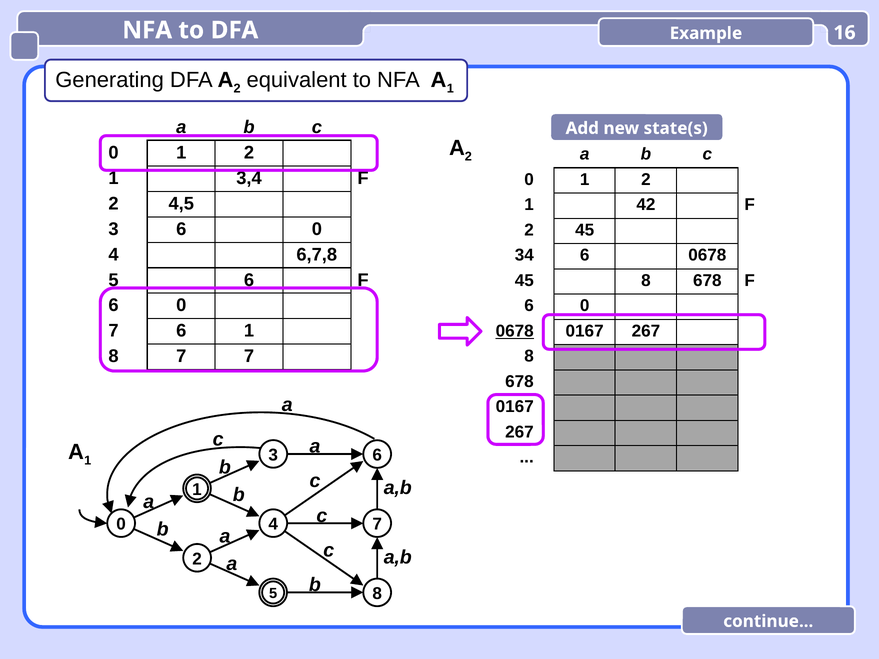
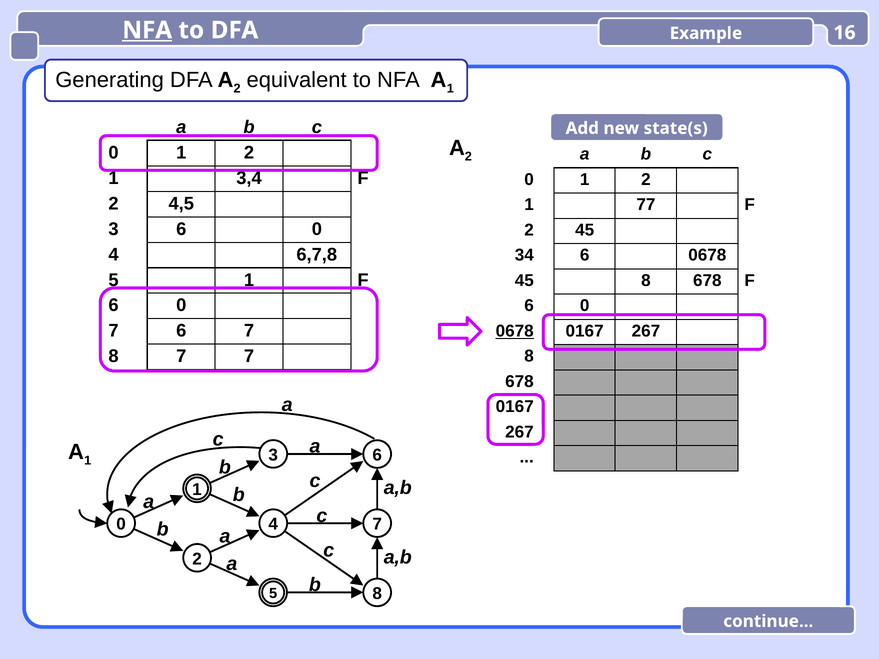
NFA underline: none -> present (147, 30)
42: 42 -> 77 (646, 205)
5 6: 6 -> 1 (249, 280)
6 1: 1 -> 7 (249, 331)
